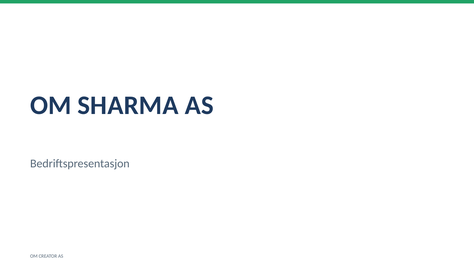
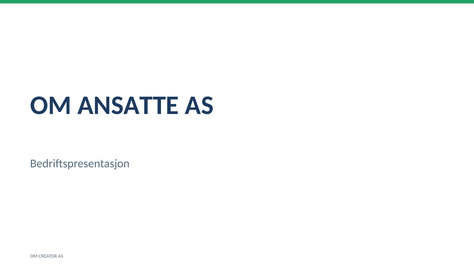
SHARMA: SHARMA -> ANSATTE (128, 105)
